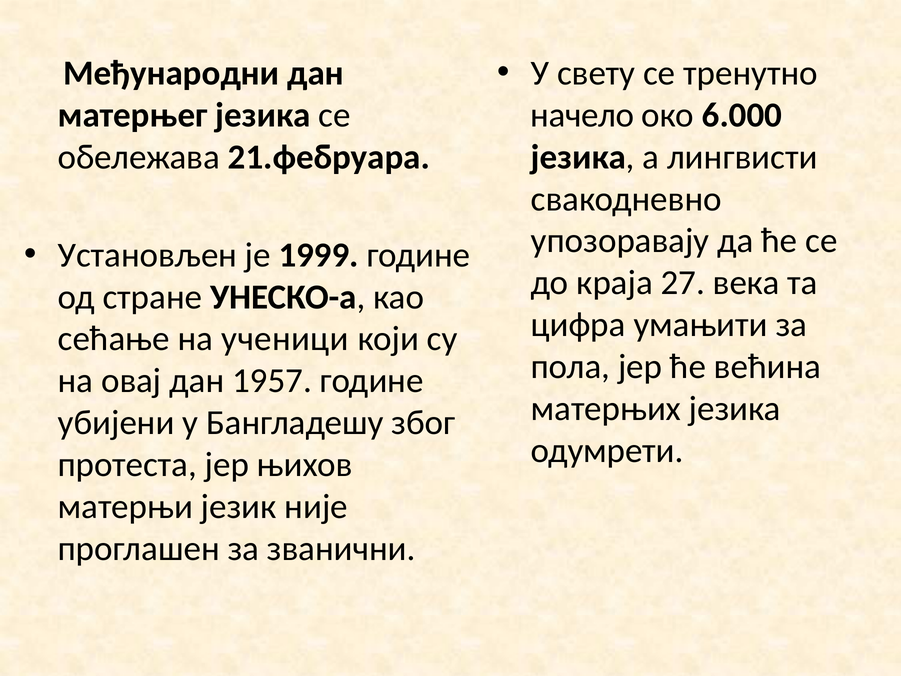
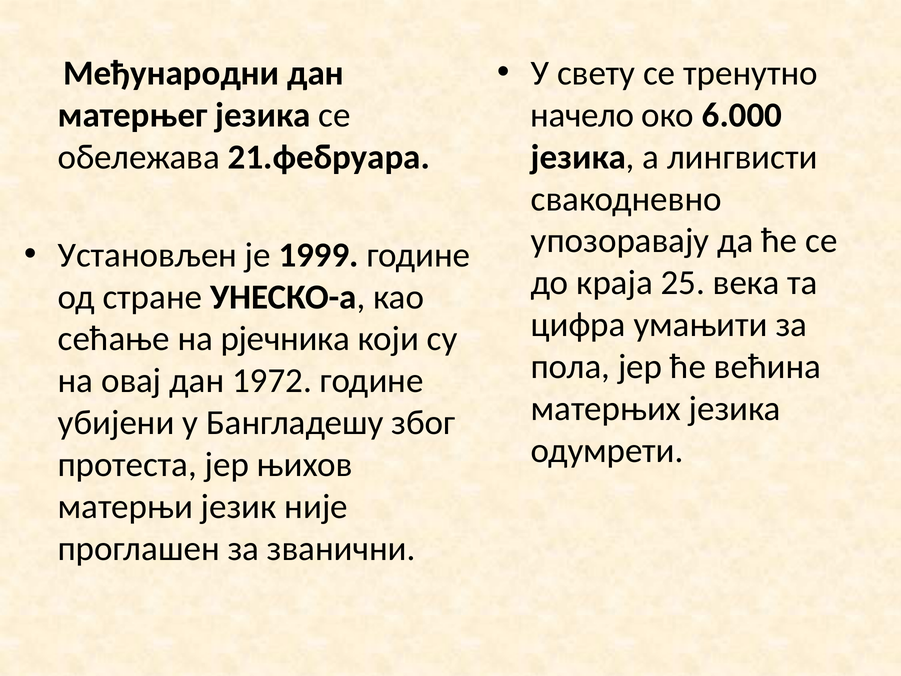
27: 27 -> 25 (683, 283)
ученици: ученици -> рјечника (285, 339)
1957: 1957 -> 1972 (272, 381)
